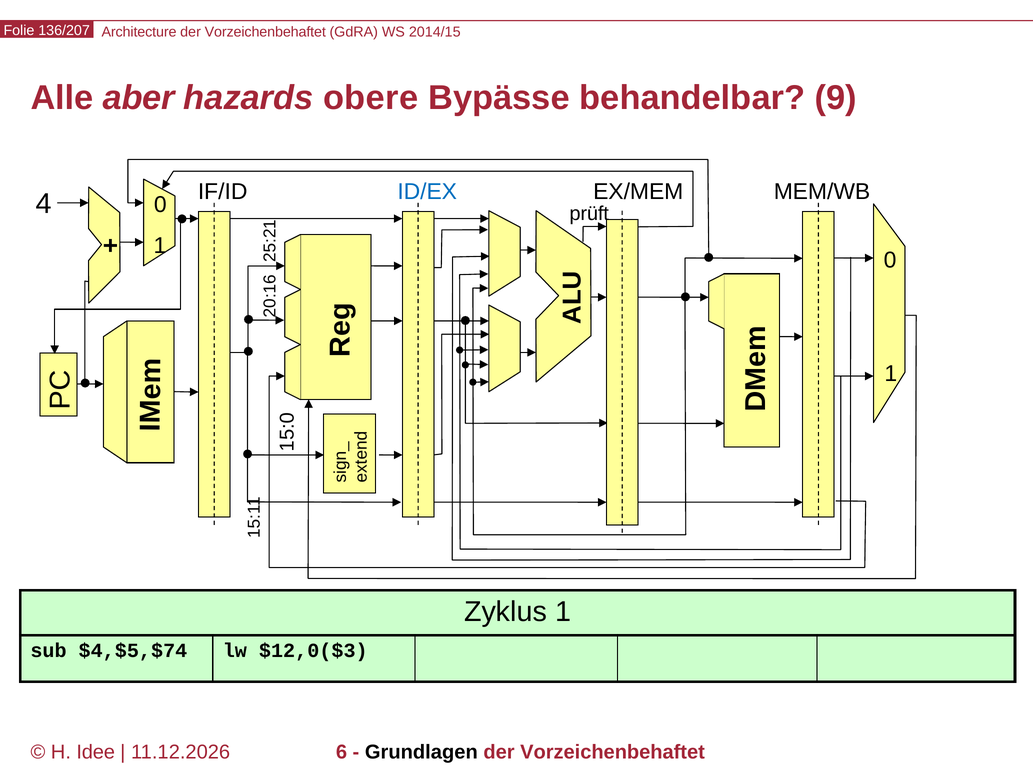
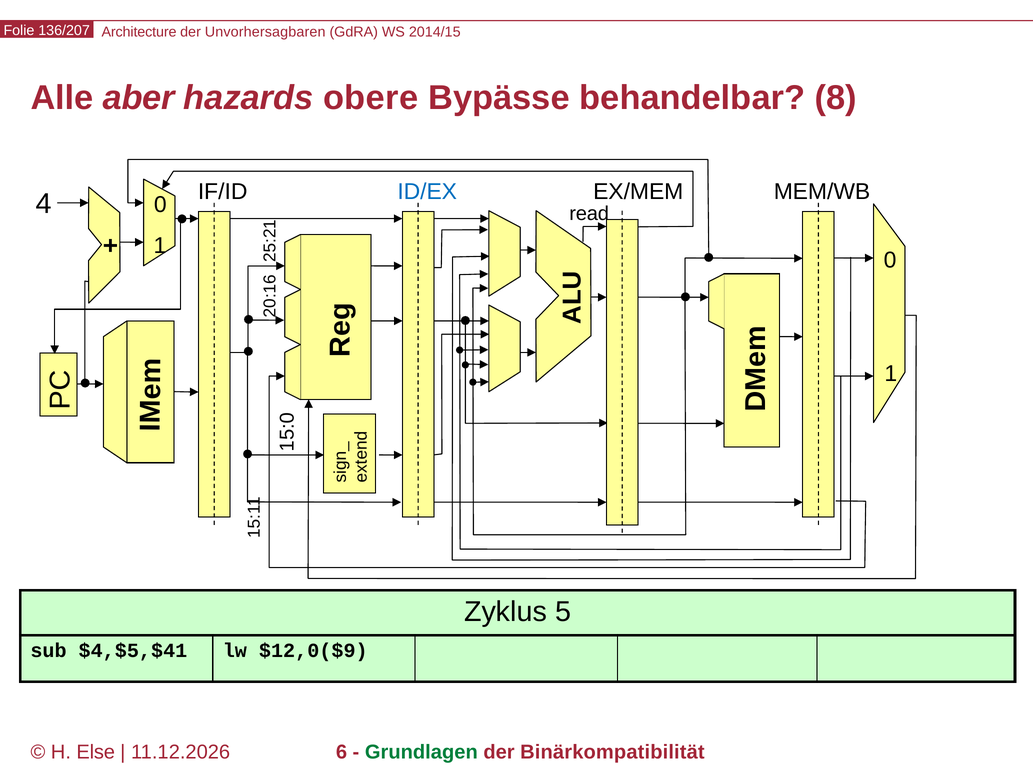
Vorzeichenbehaftet: Vorzeichenbehaftet -> Unvorhersagbaren (265, 32)
9: 9 -> 8 (836, 98)
prüft: prüft -> read (589, 214)
Zyklus 1: 1 -> 5 (563, 613)
$4,$5,$74: $4,$5,$74 -> $4,$5,$41 (133, 651)
$12,0($3: $12,0($3 -> $12,0($9 (313, 651)
Idee: Idee -> Else (96, 753)
Grundlagen colour: black -> green (421, 753)
Vorzeichenbehaftet: Vorzeichenbehaftet -> Binärkompatibilität (612, 753)
